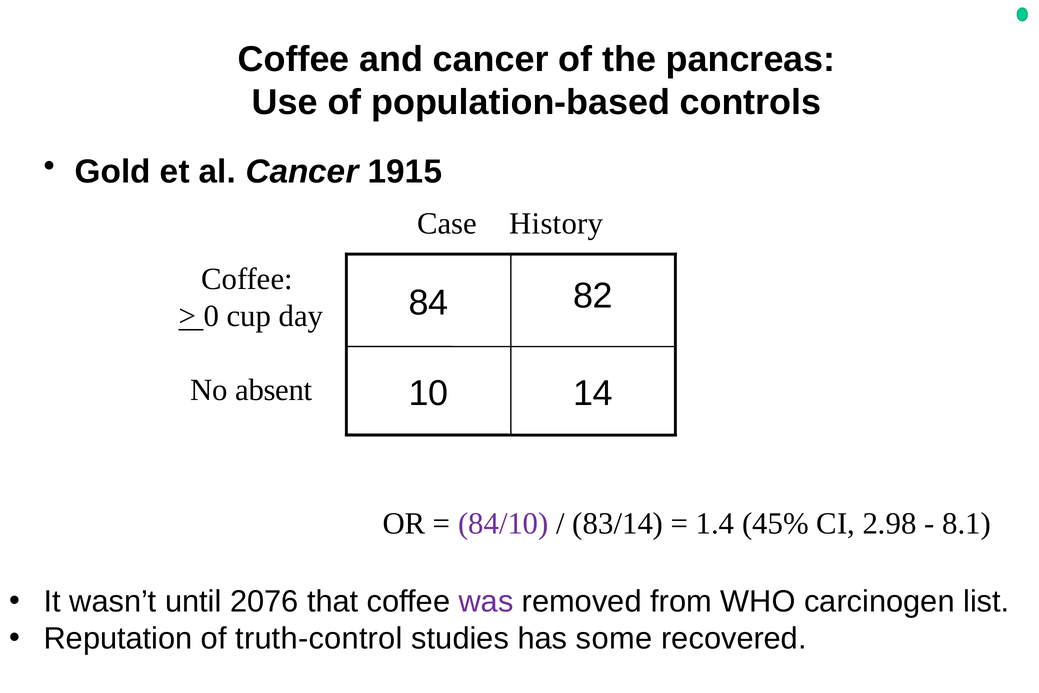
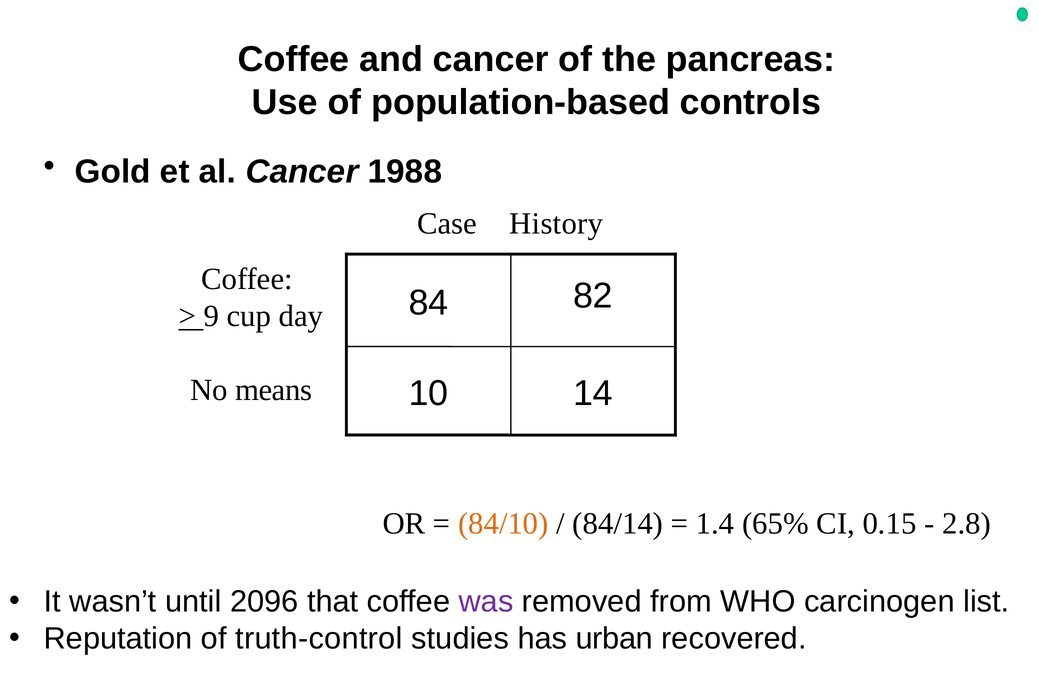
1915: 1915 -> 1988 (405, 172)
0: 0 -> 9 (211, 316)
absent: absent -> means (274, 390)
84/10 colour: purple -> orange (503, 523)
83/14: 83/14 -> 84/14 (618, 523)
45%: 45% -> 65% (775, 523)
2.98: 2.98 -> 0.15 (890, 523)
8.1: 8.1 -> 2.8 (967, 523)
2076: 2076 -> 2096 (264, 601)
some: some -> urban (614, 638)
